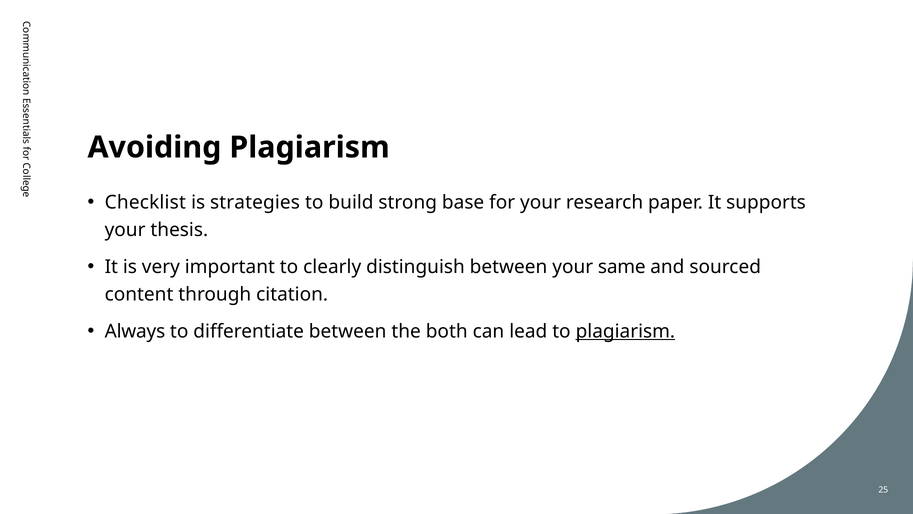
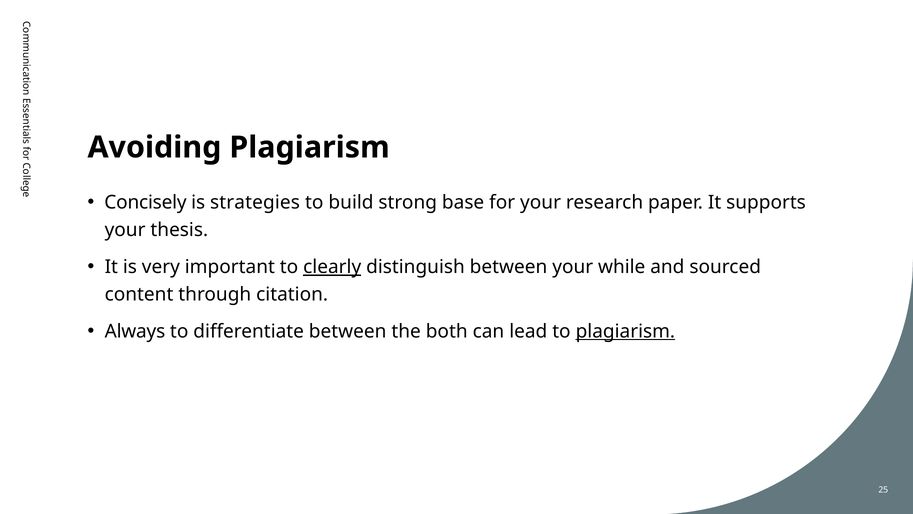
Checklist: Checklist -> Concisely (145, 203)
clearly underline: none -> present (332, 267)
same: same -> while (622, 267)
